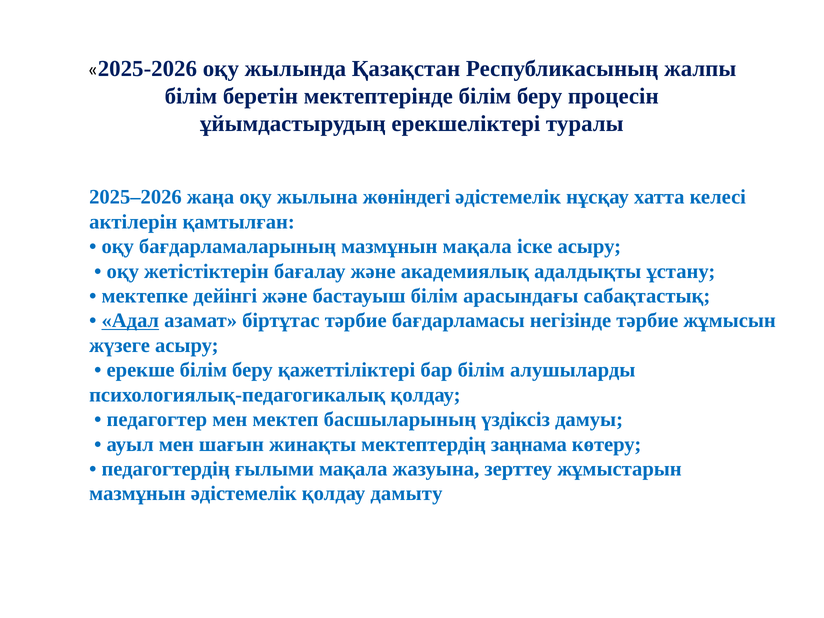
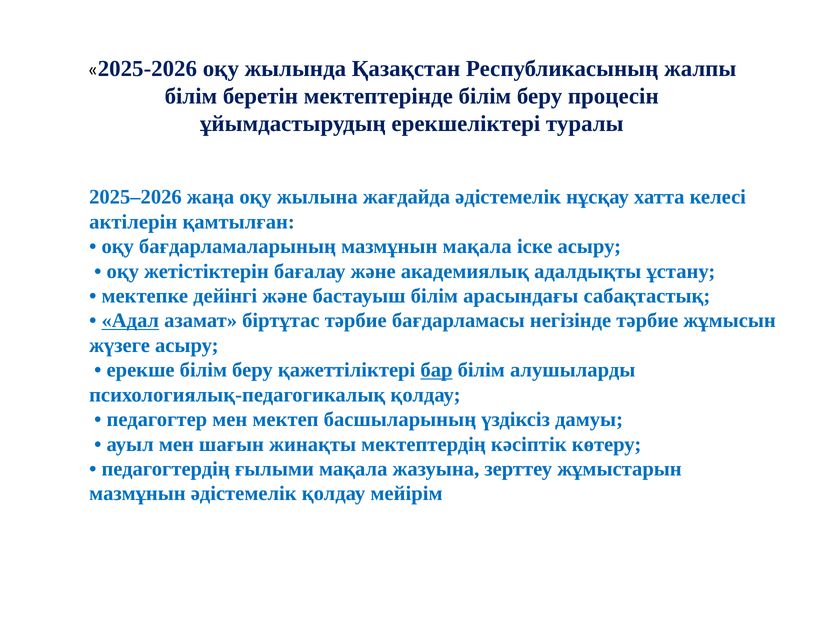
жөніндегі: жөніндегі -> жағдайда (407, 197)
бар underline: none -> present (436, 370)
заңнама: заңнама -> кәсіптік (529, 444)
дамыту: дамыту -> мейірім (406, 494)
